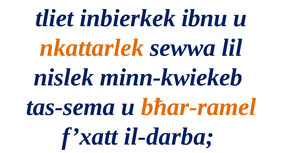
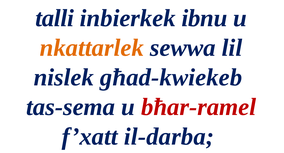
tliet: tliet -> talli (55, 18)
minn-kwiekeb: minn-kwiekeb -> għad-kwiekeb (171, 77)
bħar-ramel colour: orange -> red (199, 107)
